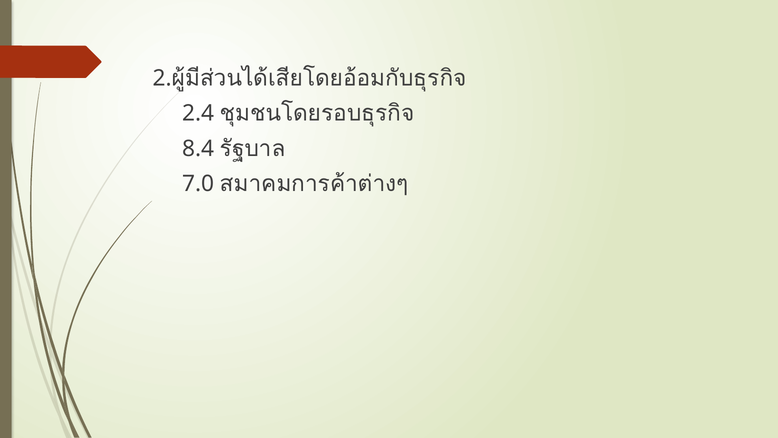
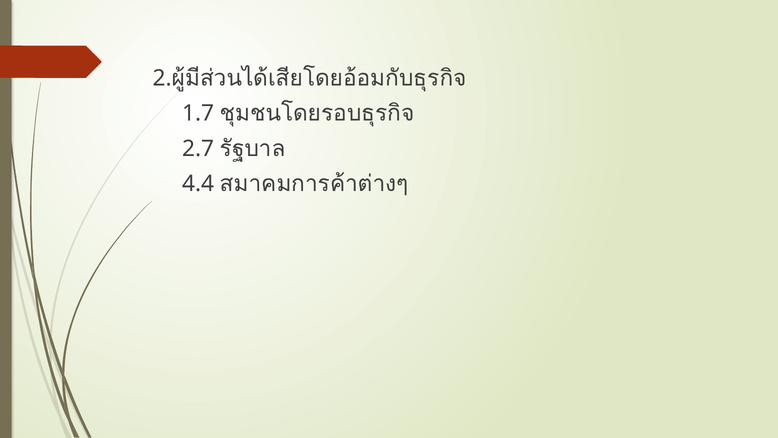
2.4: 2.4 -> 1.7 (198, 113)
8.4: 8.4 -> 2.7 (198, 149)
7.0: 7.0 -> 4.4 (198, 184)
